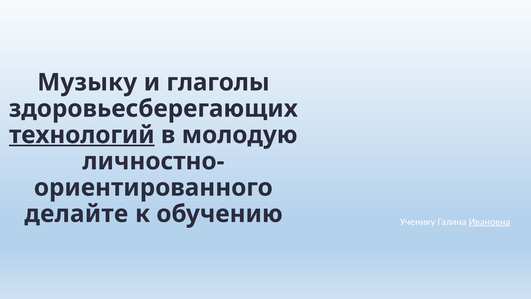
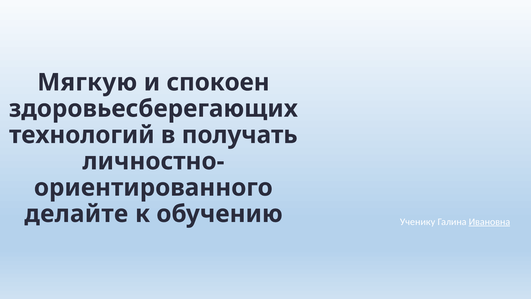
Музыку: Музыку -> Мягкую (87, 82)
глаголы: глаголы -> спокоен (218, 82)
технологий underline: present -> none (82, 135)
молодую: молодую -> получать (240, 135)
